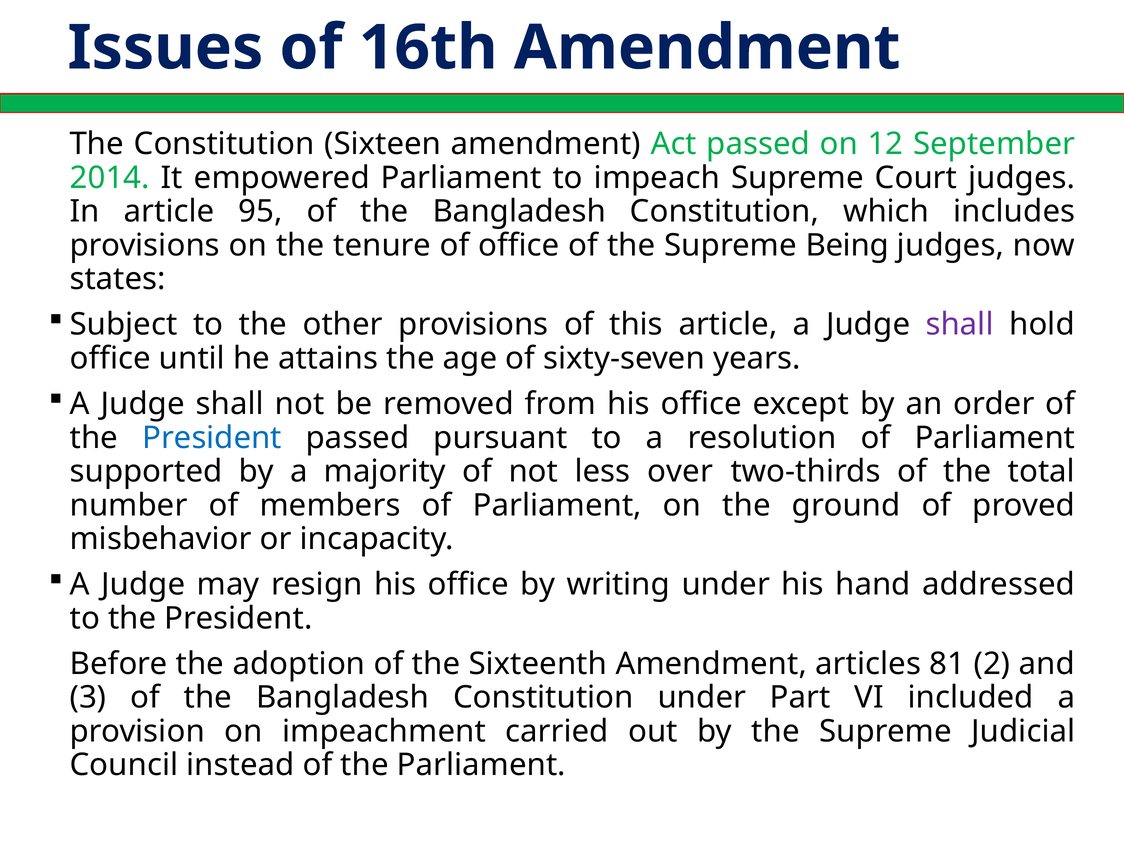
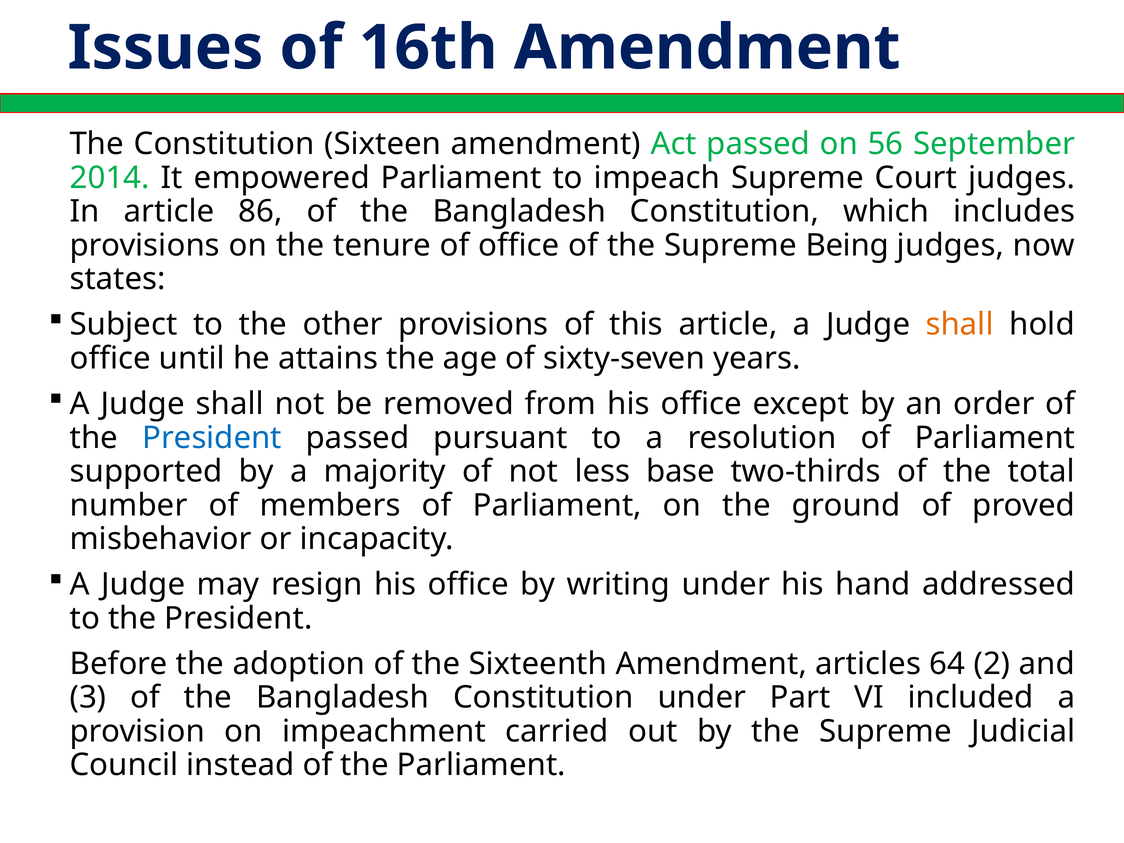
12: 12 -> 56 (885, 144)
95: 95 -> 86 (260, 212)
shall colour: purple -> orange (960, 325)
over: over -> base (680, 471)
81: 81 -> 64 (947, 664)
